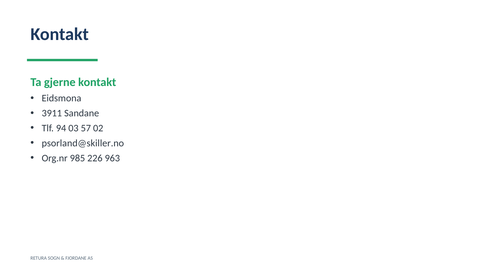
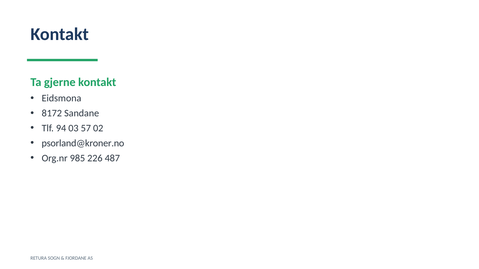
3911: 3911 -> 8172 (52, 113)
psorland@skiller.no: psorland@skiller.no -> psorland@kroner.no (83, 143)
963: 963 -> 487 (112, 158)
